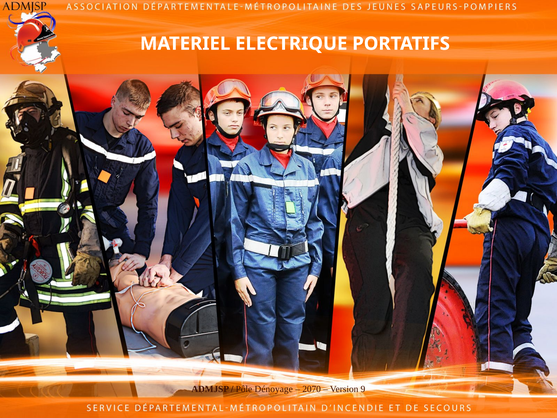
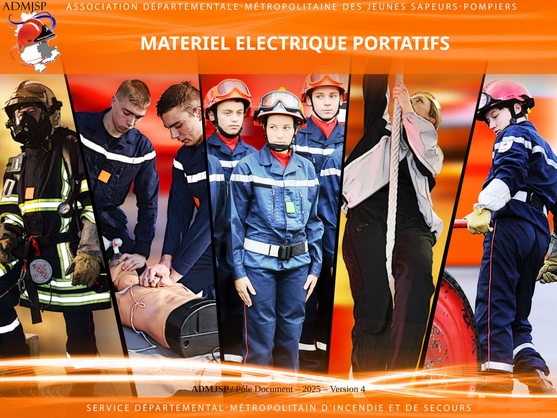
Dénoyage: Dénoyage -> Document (274, 389)
2070: 2070 -> 2025 (312, 389)
9: 9 -> 4 (363, 389)
